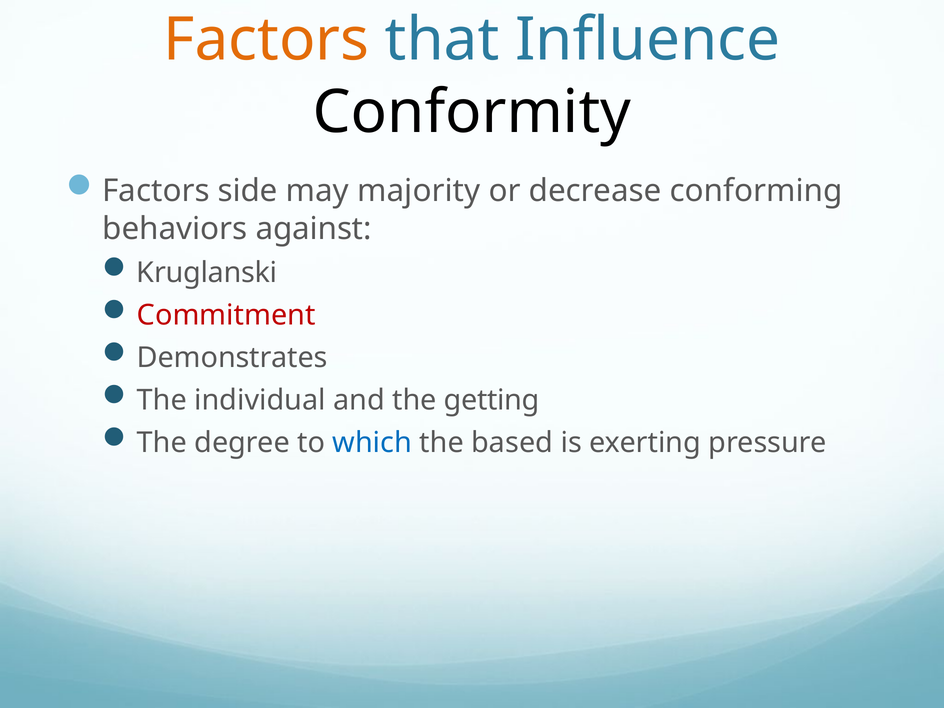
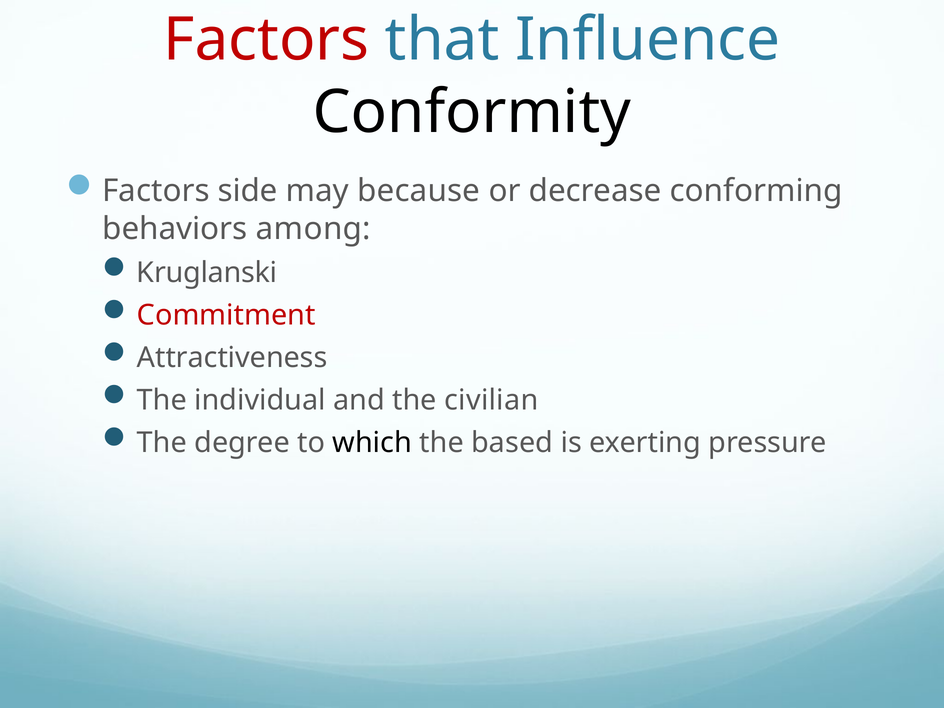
Factors colour: orange -> red (266, 40)
majority: majority -> because (419, 191)
against: against -> among (313, 229)
Demonstrates: Demonstrates -> Attractiveness (232, 358)
getting: getting -> civilian (491, 400)
which colour: blue -> black (372, 443)
